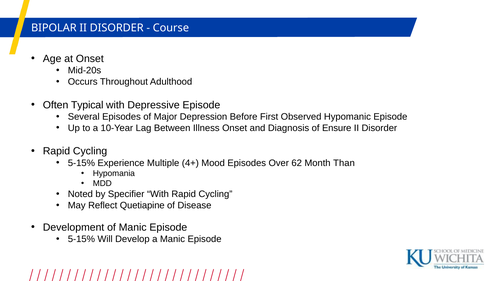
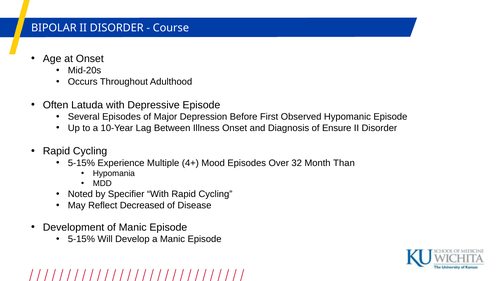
Typical: Typical -> Latuda (87, 105)
62: 62 -> 32 (297, 163)
Quetiapine: Quetiapine -> Decreased (142, 206)
